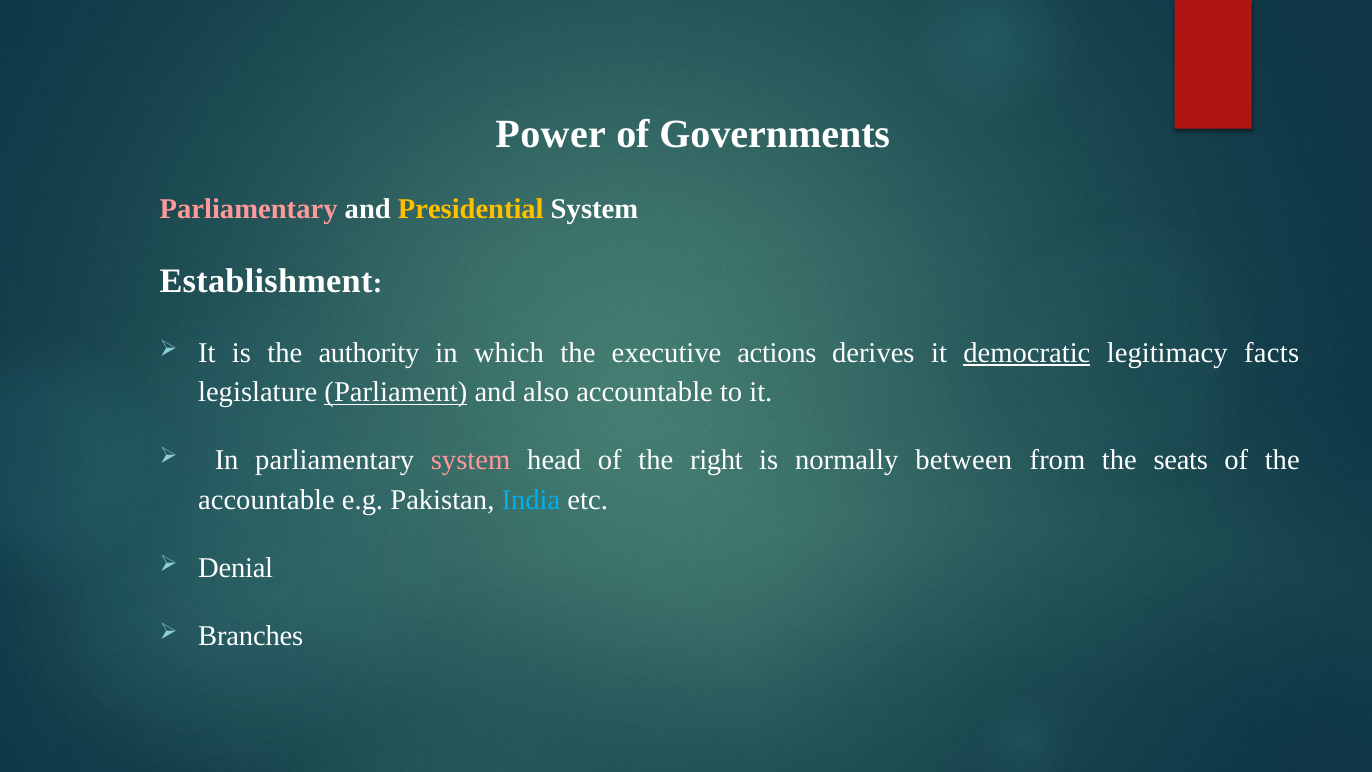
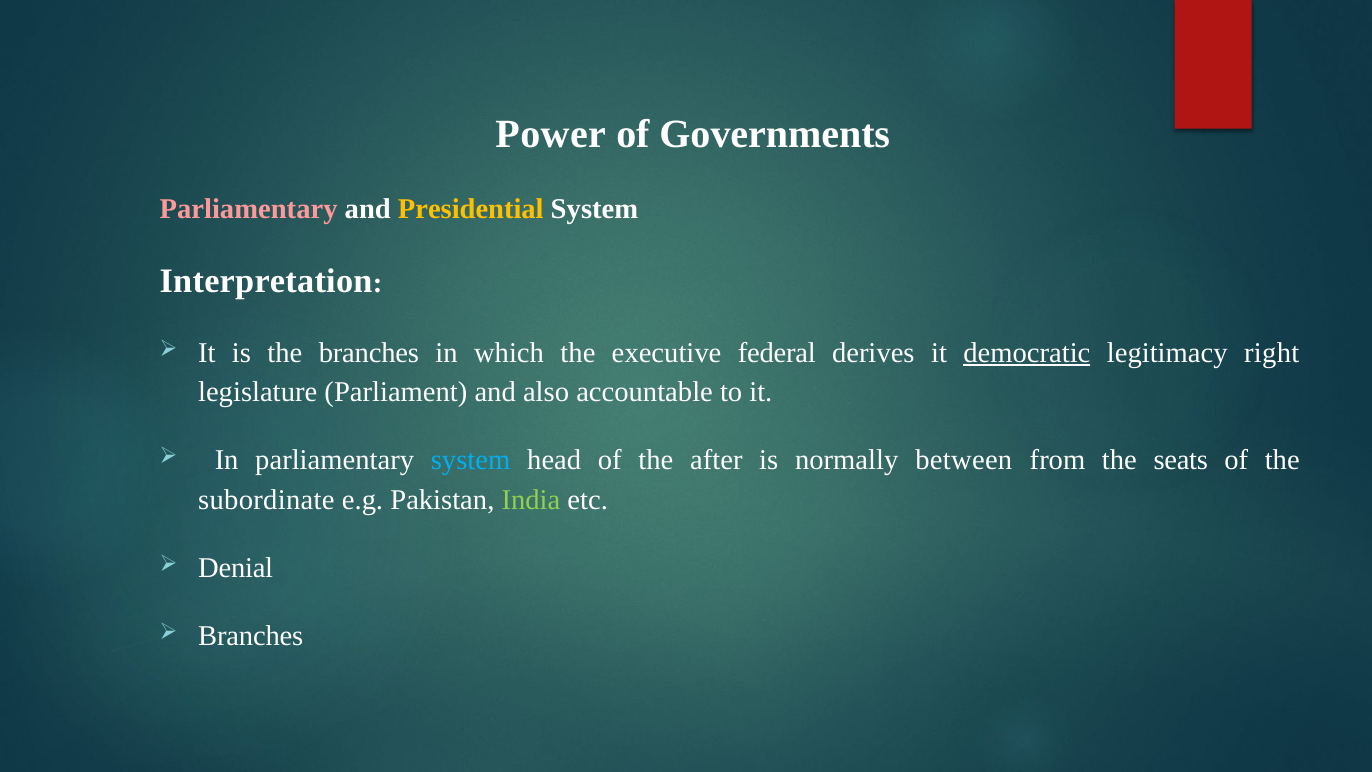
Establishment: Establishment -> Interpretation (266, 282)
the authority: authority -> branches (369, 353)
actions: actions -> federal (777, 353)
facts: facts -> right (1272, 353)
Parliament underline: present -> none (396, 392)
system colour: pink -> light blue (471, 460)
right: right -> after (716, 460)
accountable: accountable -> subordinate (266, 500)
India colour: light blue -> light green (531, 500)
